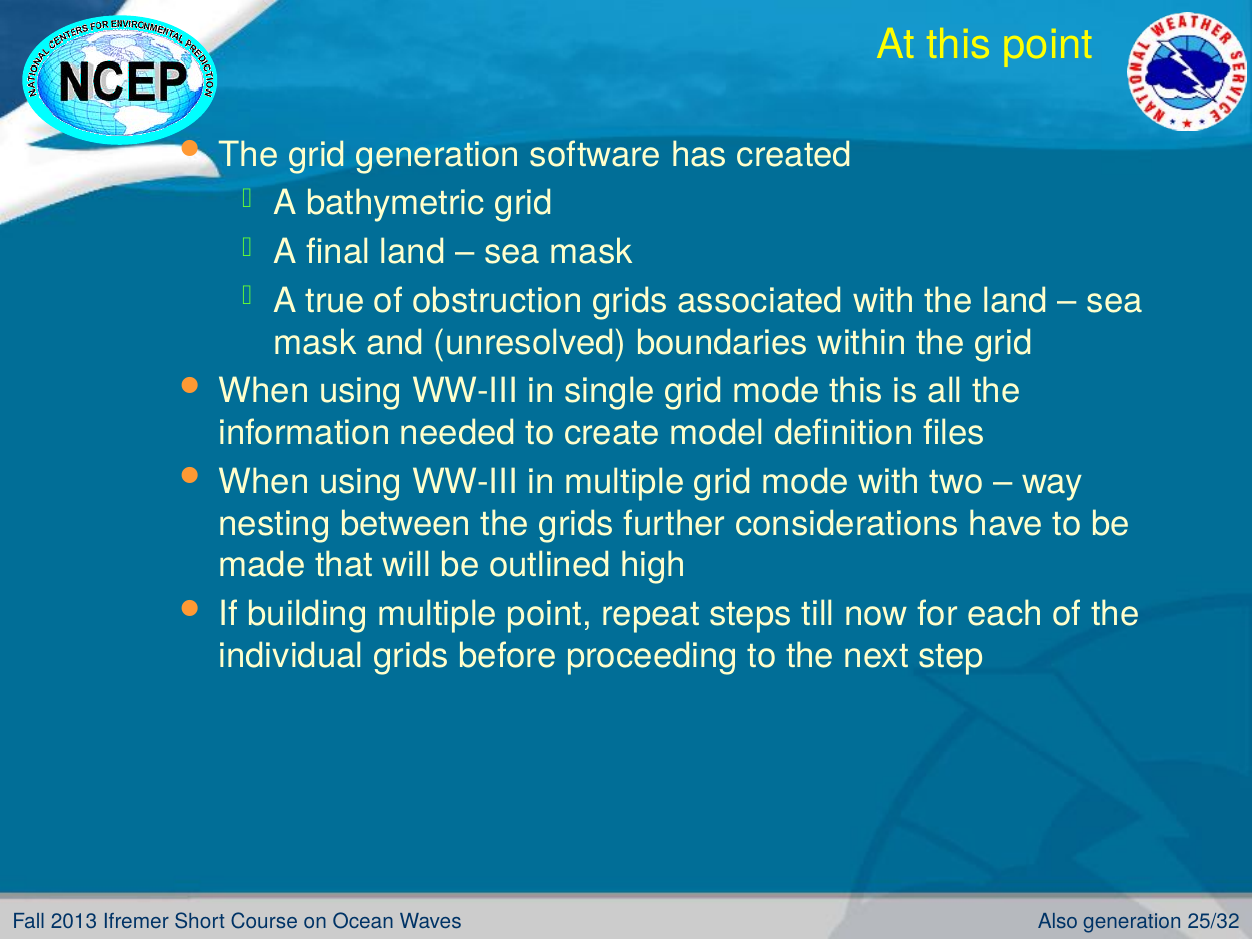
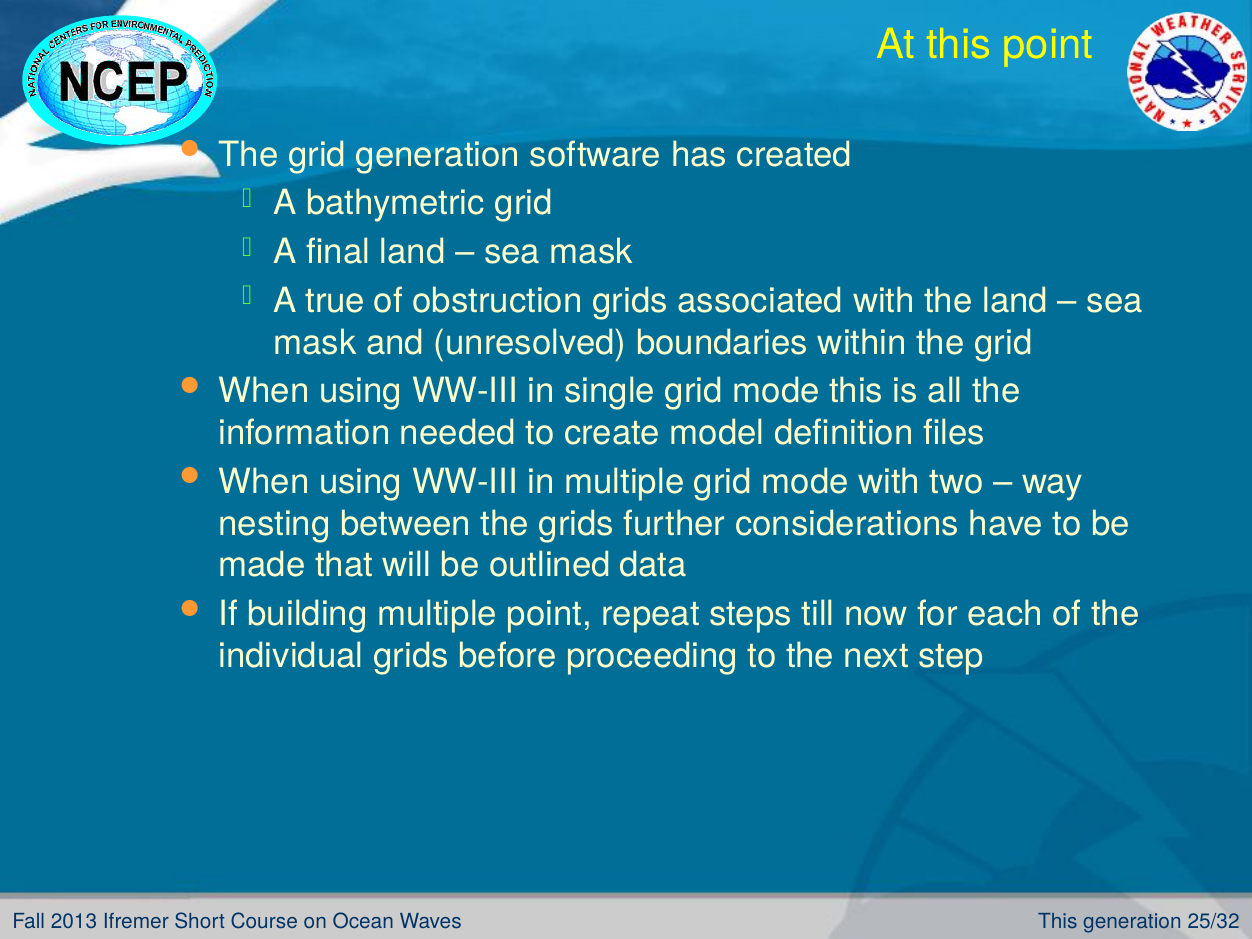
high: high -> data (653, 565)
Also: Also -> This (1058, 922)
